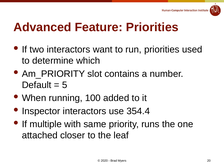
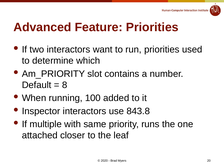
5: 5 -> 8 (65, 85)
354.4: 354.4 -> 843.8 (138, 111)
